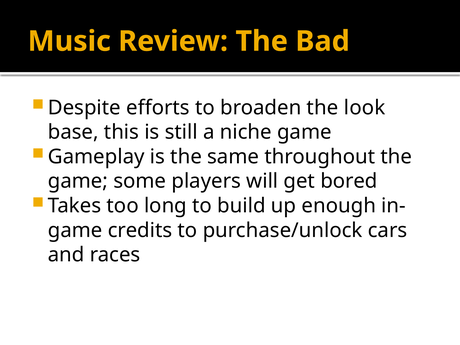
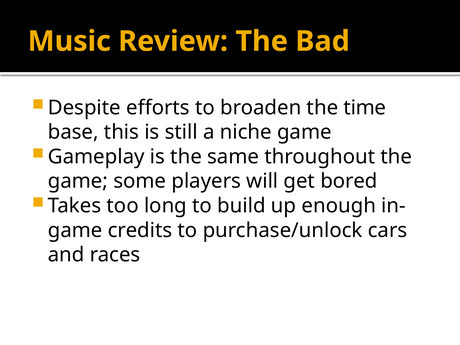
look: look -> time (365, 108)
